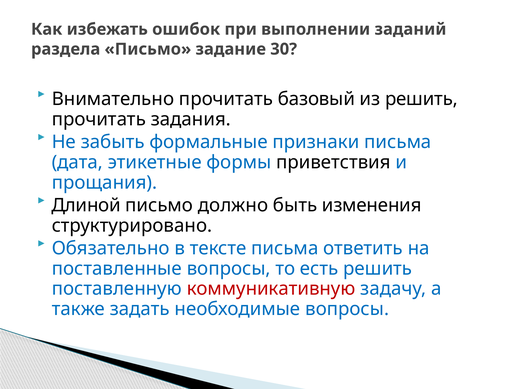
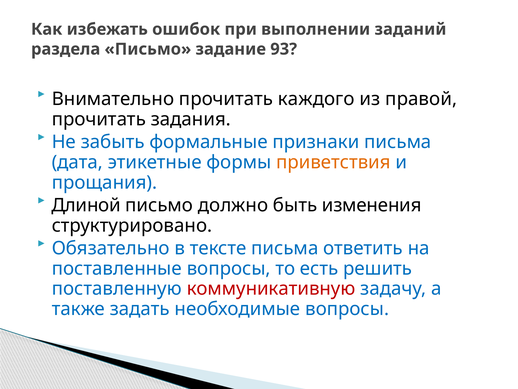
30: 30 -> 93 (284, 49)
базовый: базовый -> каждого (316, 99)
из решить: решить -> правой (421, 99)
приветствия colour: black -> orange (333, 162)
